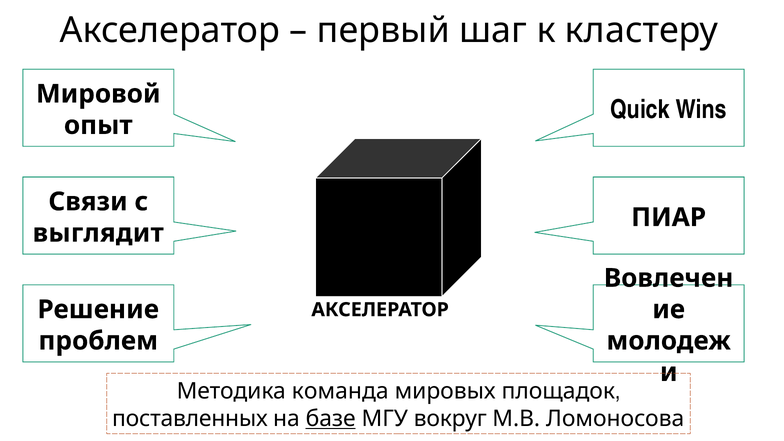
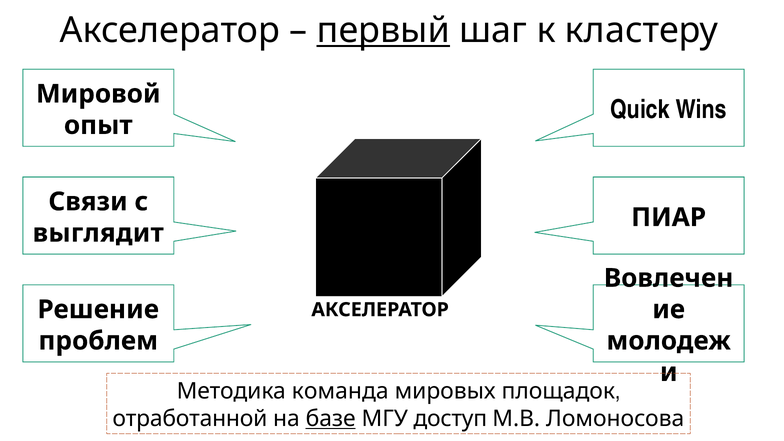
первый underline: none -> present (383, 30)
поставленных: поставленных -> отработанной (190, 419)
вокруг: вокруг -> доступ (450, 419)
